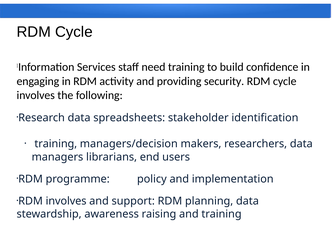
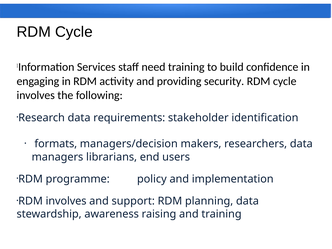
spreadsheets: spreadsheets -> requirements (129, 118)
training: training -> formats (56, 144)
